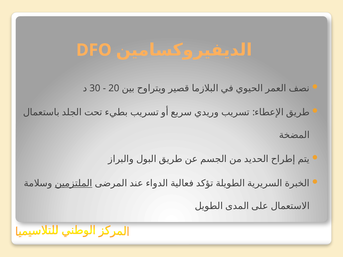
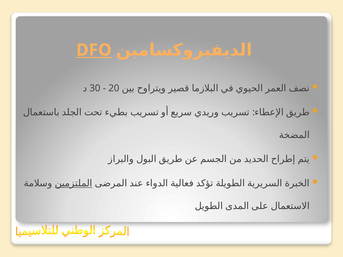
DFO underline: none -> present (94, 50)
